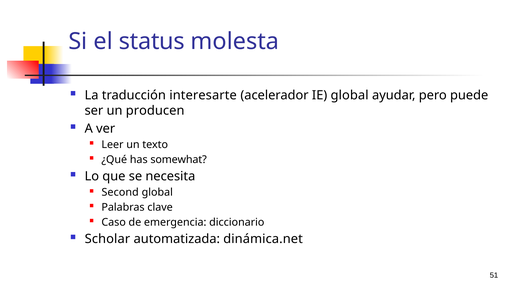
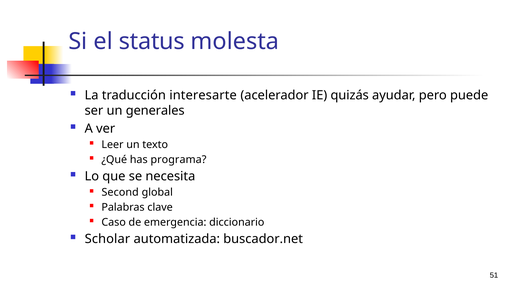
IE global: global -> quizás (350, 95)
producen: producen -> generales (155, 111)
somewhat: somewhat -> programa (178, 160)
dinámica.net: dinámica.net -> buscador.net (263, 239)
